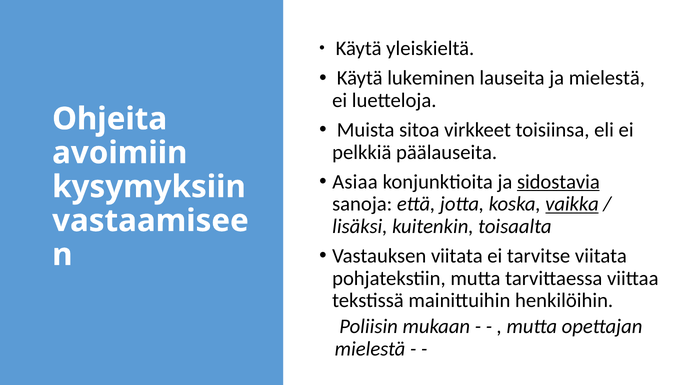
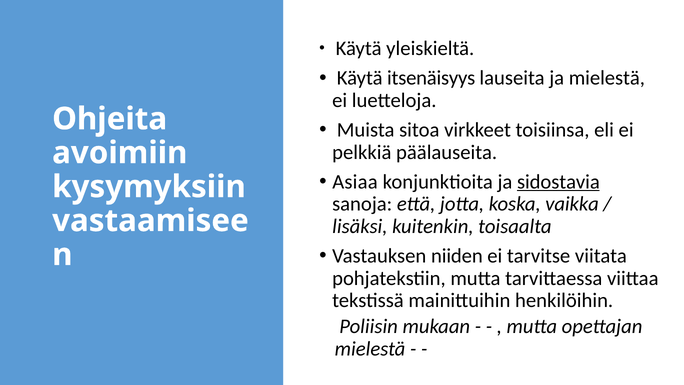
lukeminen: lukeminen -> itsenäisyys (431, 78)
vaikka underline: present -> none (572, 204)
Vastauksen viitata: viitata -> niiden (457, 256)
